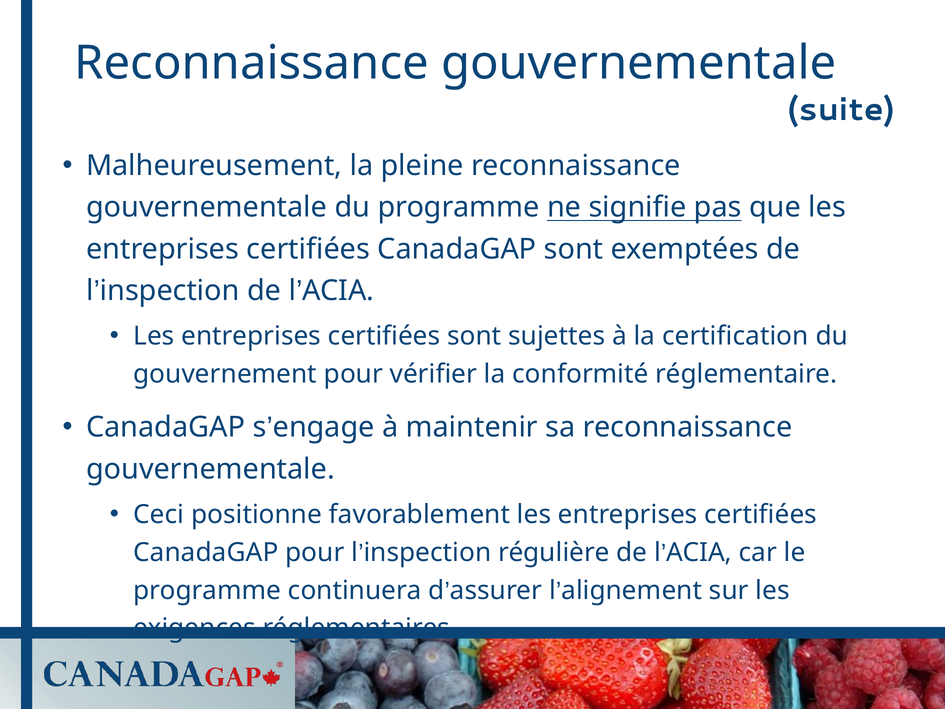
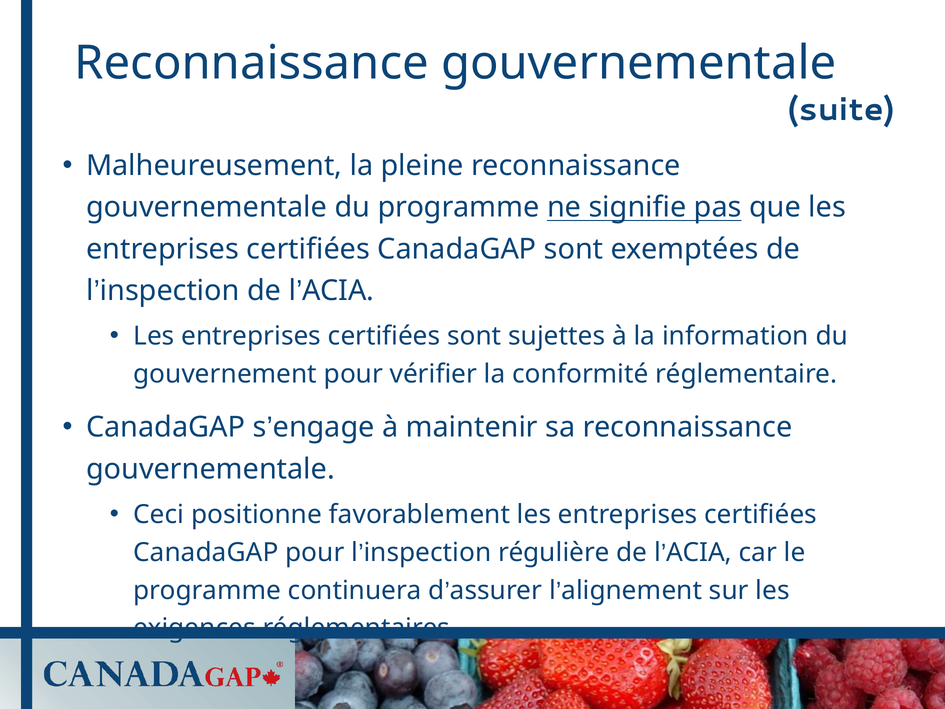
certification: certification -> information (735, 336)
